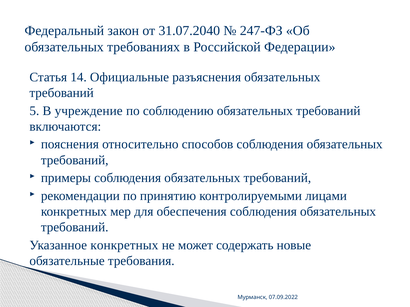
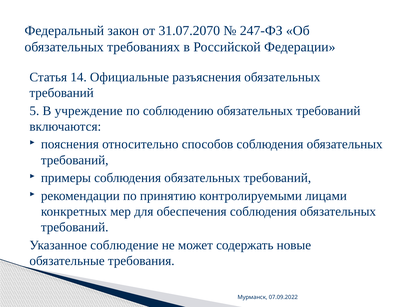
31.07.2040: 31.07.2040 -> 31.07.2070 (189, 31)
Указанное конкретных: конкретных -> соблюдение (124, 246)
